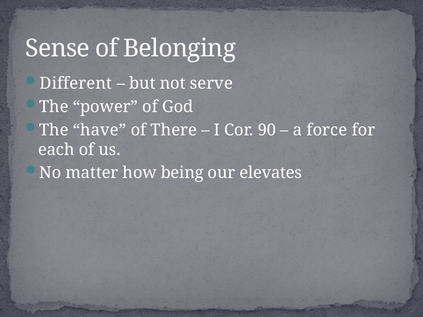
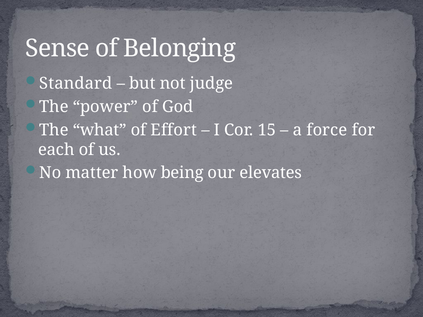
Different: Different -> Standard (76, 84)
serve: serve -> judge (211, 84)
have: have -> what (100, 130)
There: There -> Effort (174, 130)
90: 90 -> 15 (267, 130)
